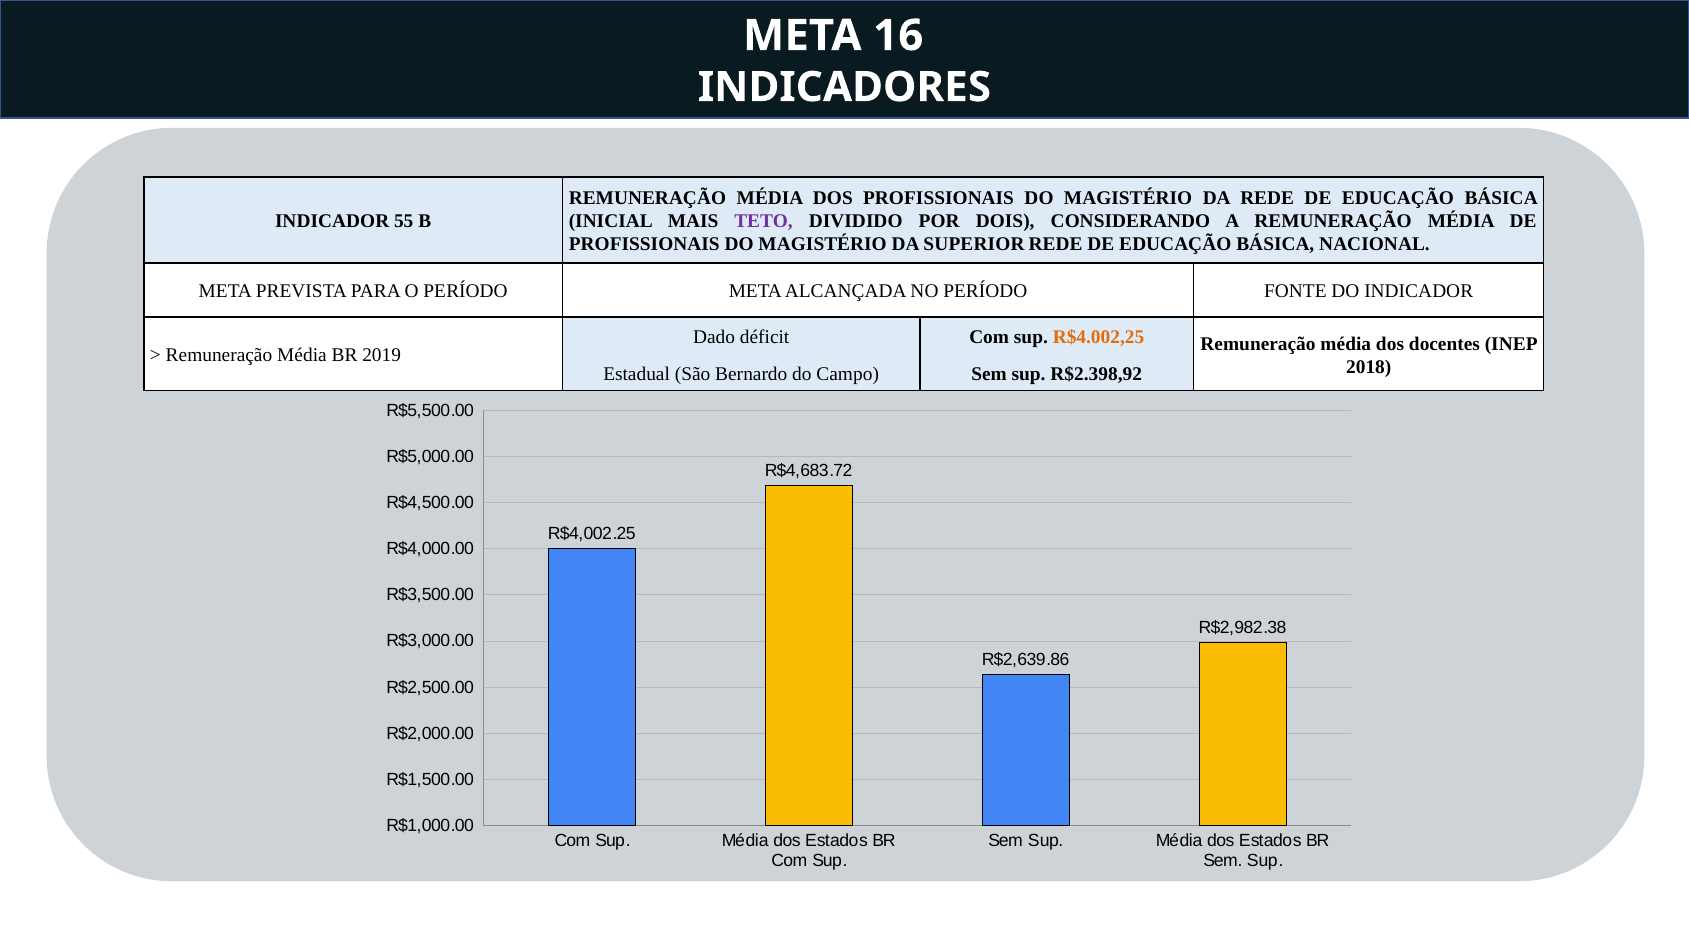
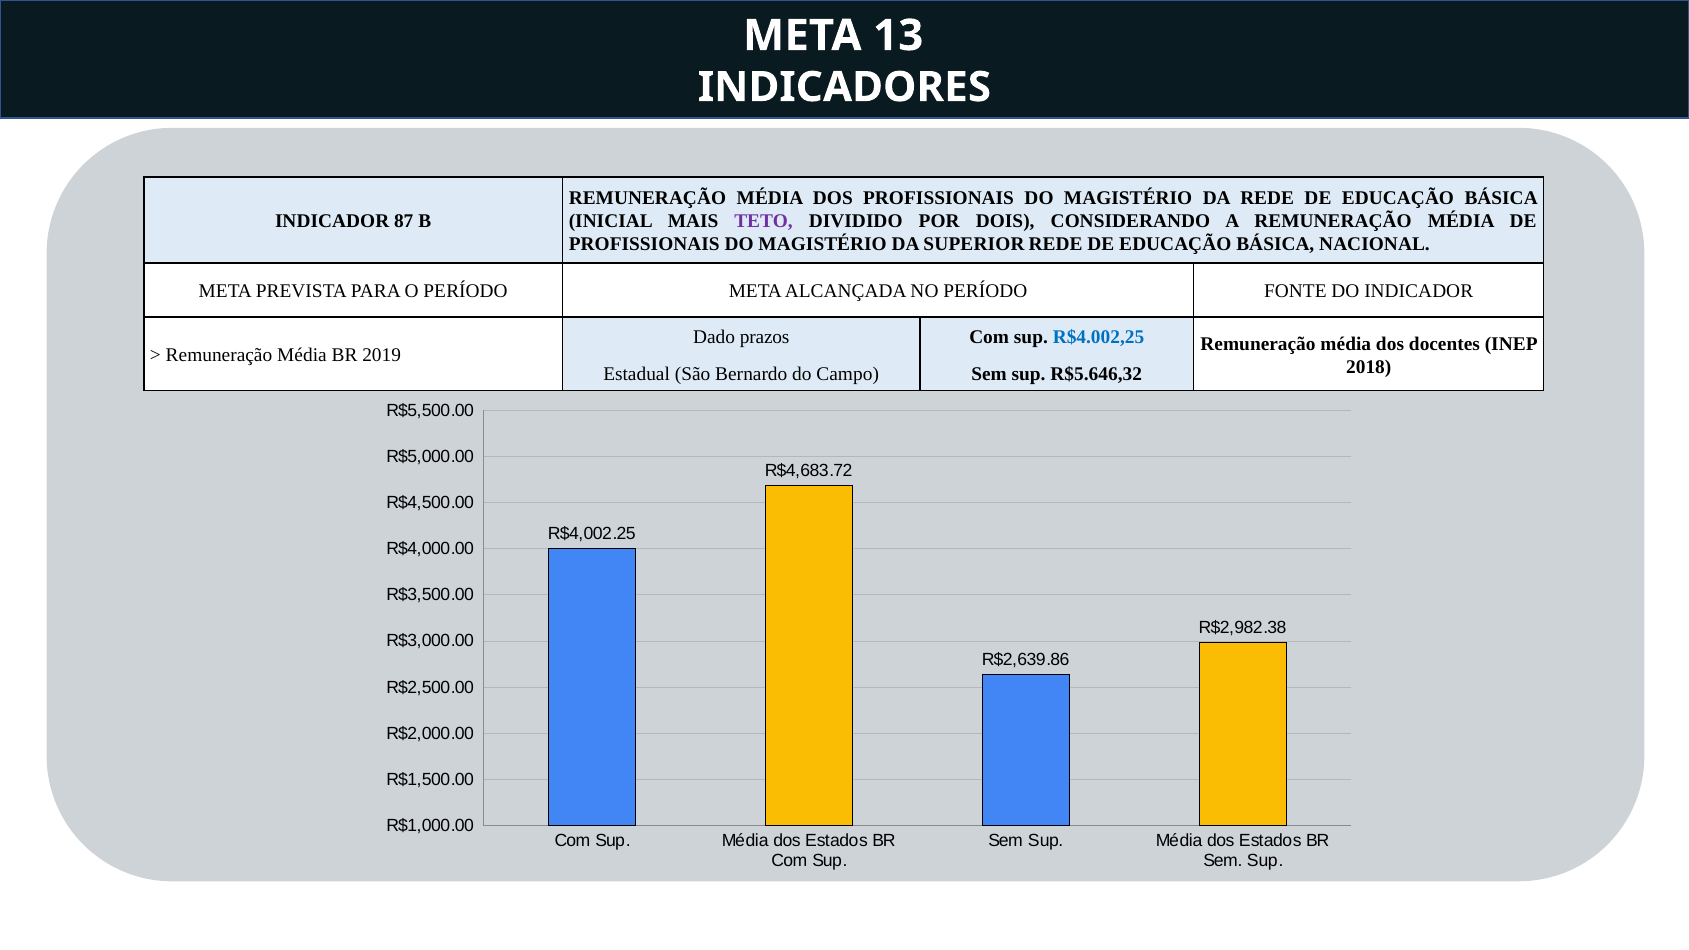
16: 16 -> 13 (898, 36)
55: 55 -> 87 (404, 221)
déficit: déficit -> prazos (765, 337)
R$4.002,25 colour: orange -> blue (1099, 337)
R$2.398,92: R$2.398,92 -> R$5.646,32 (1096, 374)
